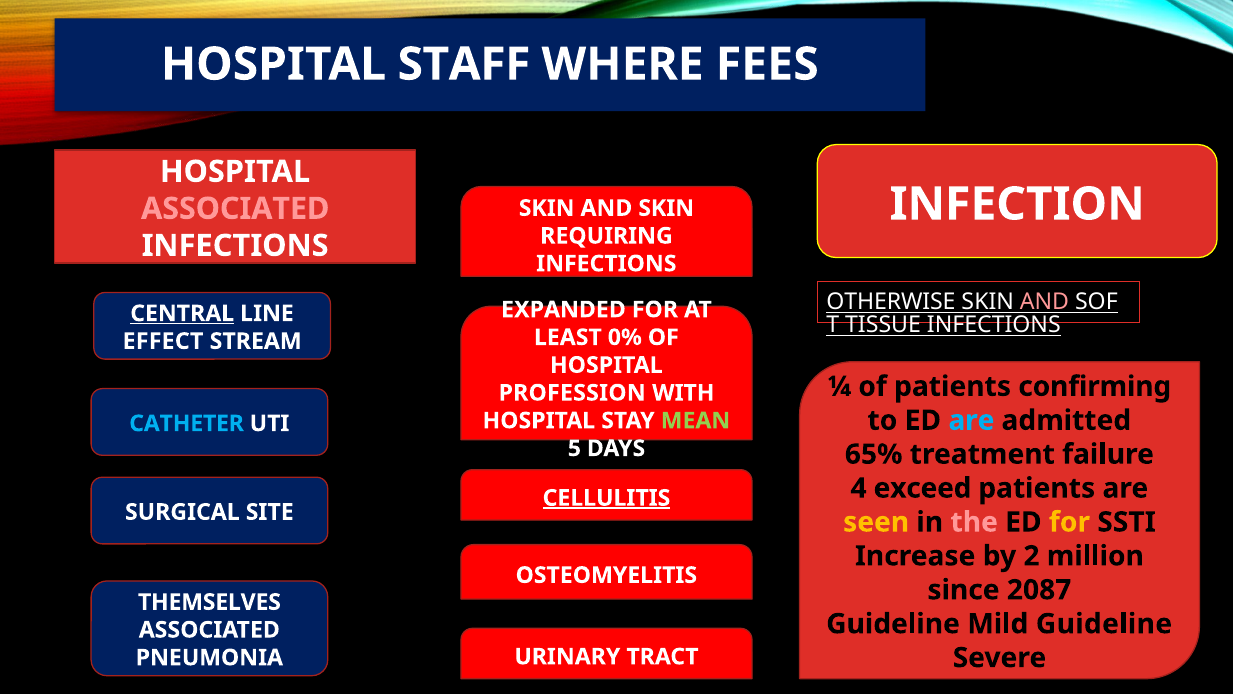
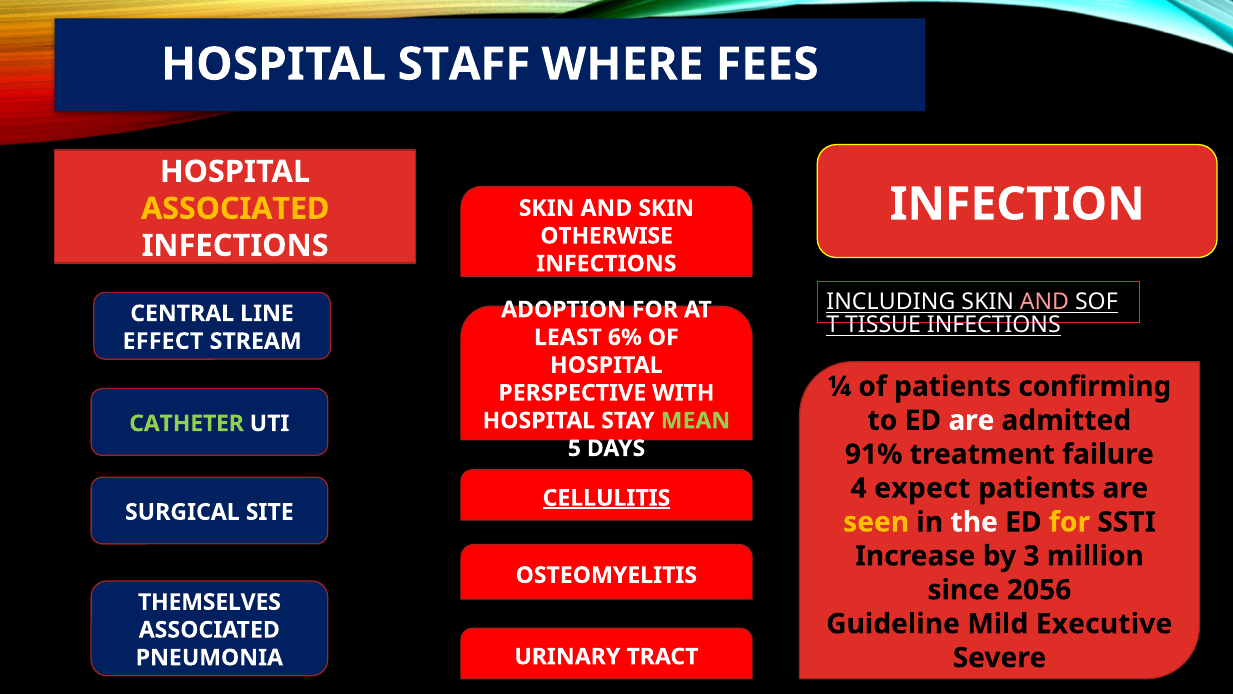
ASSOCIATED colour: pink -> yellow (235, 209)
REQUIRING: REQUIRING -> OTHERWISE (607, 236)
OTHERWISE: OTHERWISE -> INCLUDING (891, 301)
EXPANDED: EXPANDED -> ADOPTION (563, 309)
CENTRAL underline: present -> none (182, 313)
0%: 0% -> 6% (625, 337)
PROFESSION: PROFESSION -> PERSPECTIVE (572, 393)
are colour: light blue -> white (971, 420)
CATHETER colour: light blue -> light green (187, 423)
65%: 65% -> 91% (874, 454)
exceed: exceed -> expect (922, 488)
the colour: pink -> white (974, 522)
2: 2 -> 3 (1031, 556)
2087: 2087 -> 2056 (1039, 590)
Mild Guideline: Guideline -> Executive (1104, 624)
